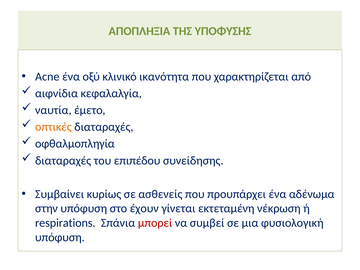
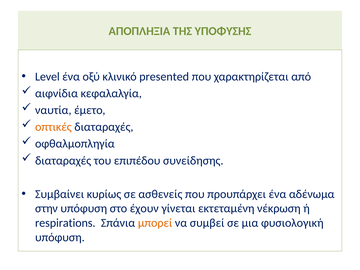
Acne: Acne -> Level (47, 77)
ικανότητα: ικανότητα -> presented (164, 77)
μπορεί colour: red -> orange (155, 223)
